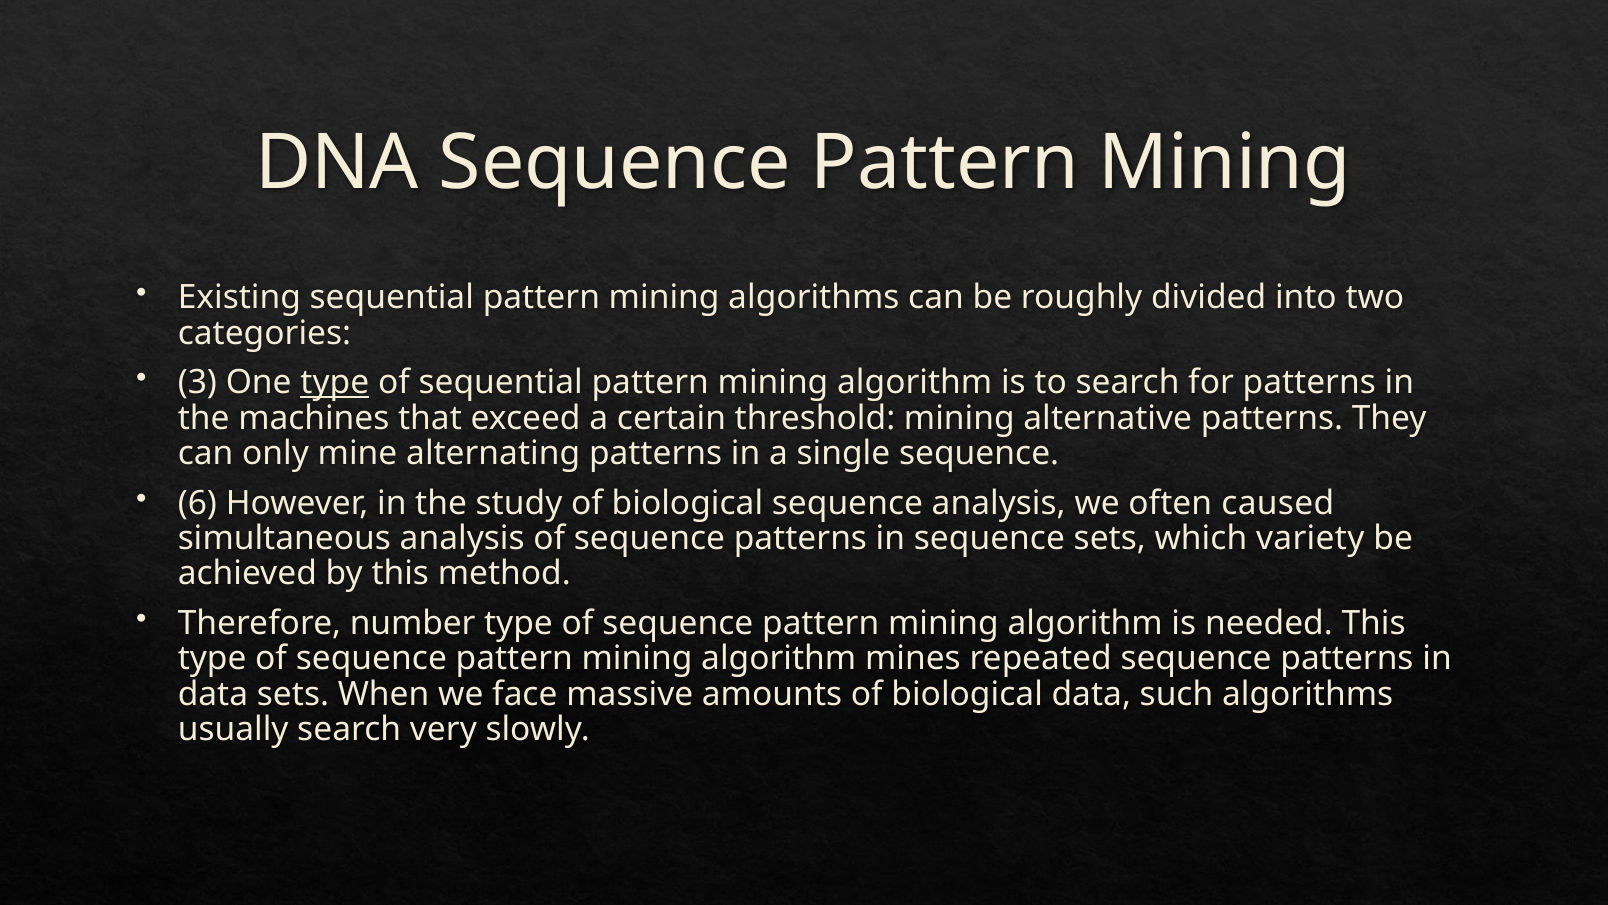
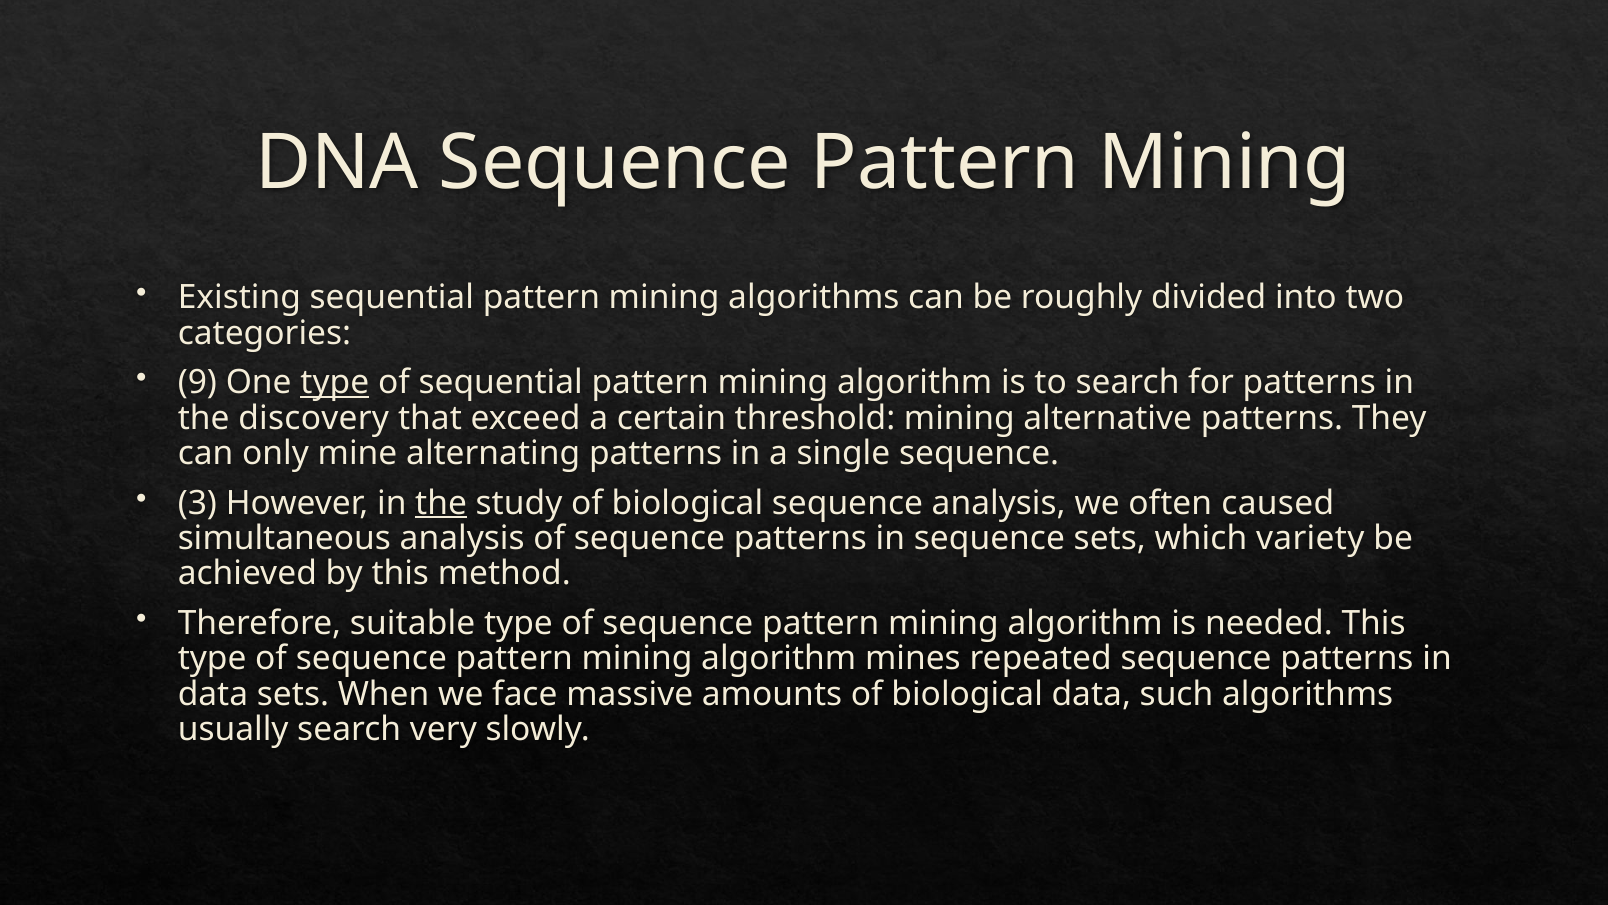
3: 3 -> 9 (197, 382)
machines: machines -> discovery (314, 418)
6: 6 -> 3 (197, 503)
the underline: none -> present (441, 503)
number: number -> suitable (413, 623)
